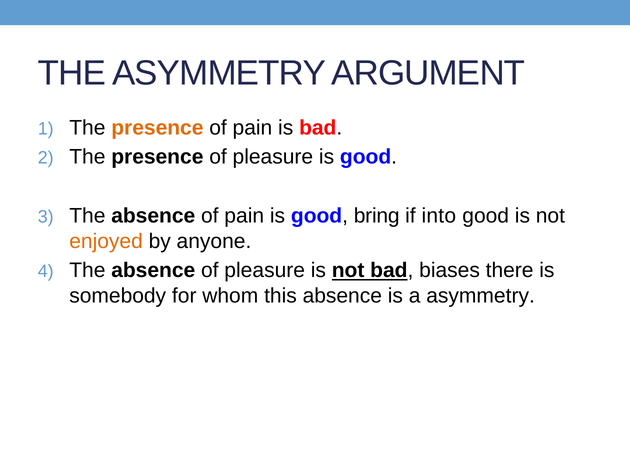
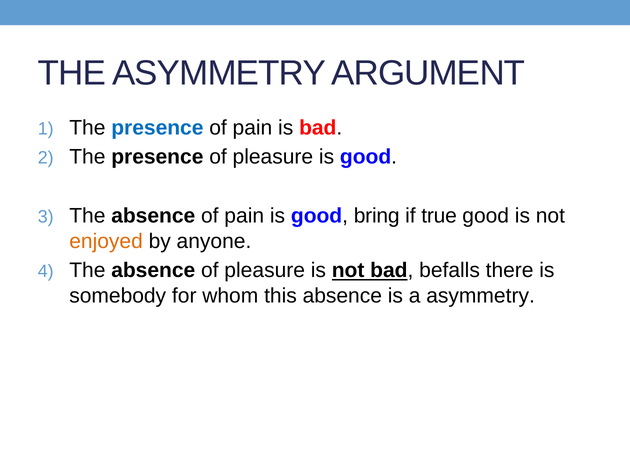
presence colour: orange -> blue (157, 127)
into: into -> true (439, 216)
biases: biases -> befalls (450, 270)
